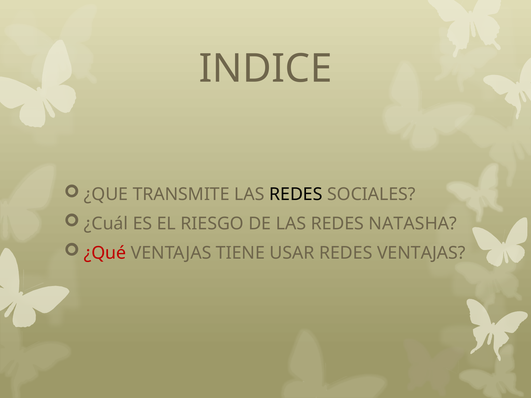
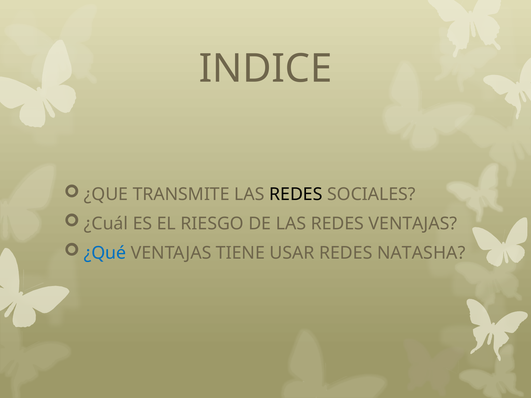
REDES NATASHA: NATASHA -> VENTAJAS (413, 224)
¿Qué colour: red -> blue (105, 253)
REDES VENTAJAS: VENTAJAS -> NATASHA (421, 253)
